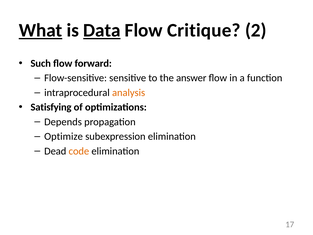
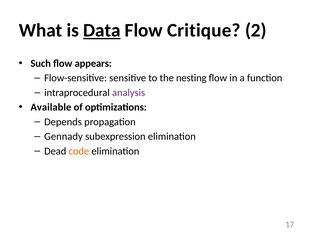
What underline: present -> none (41, 30)
forward: forward -> appears (93, 63)
answer: answer -> nesting (191, 78)
analysis colour: orange -> purple (129, 93)
Satisfying: Satisfying -> Available (51, 107)
Optimize: Optimize -> Gennady (64, 136)
